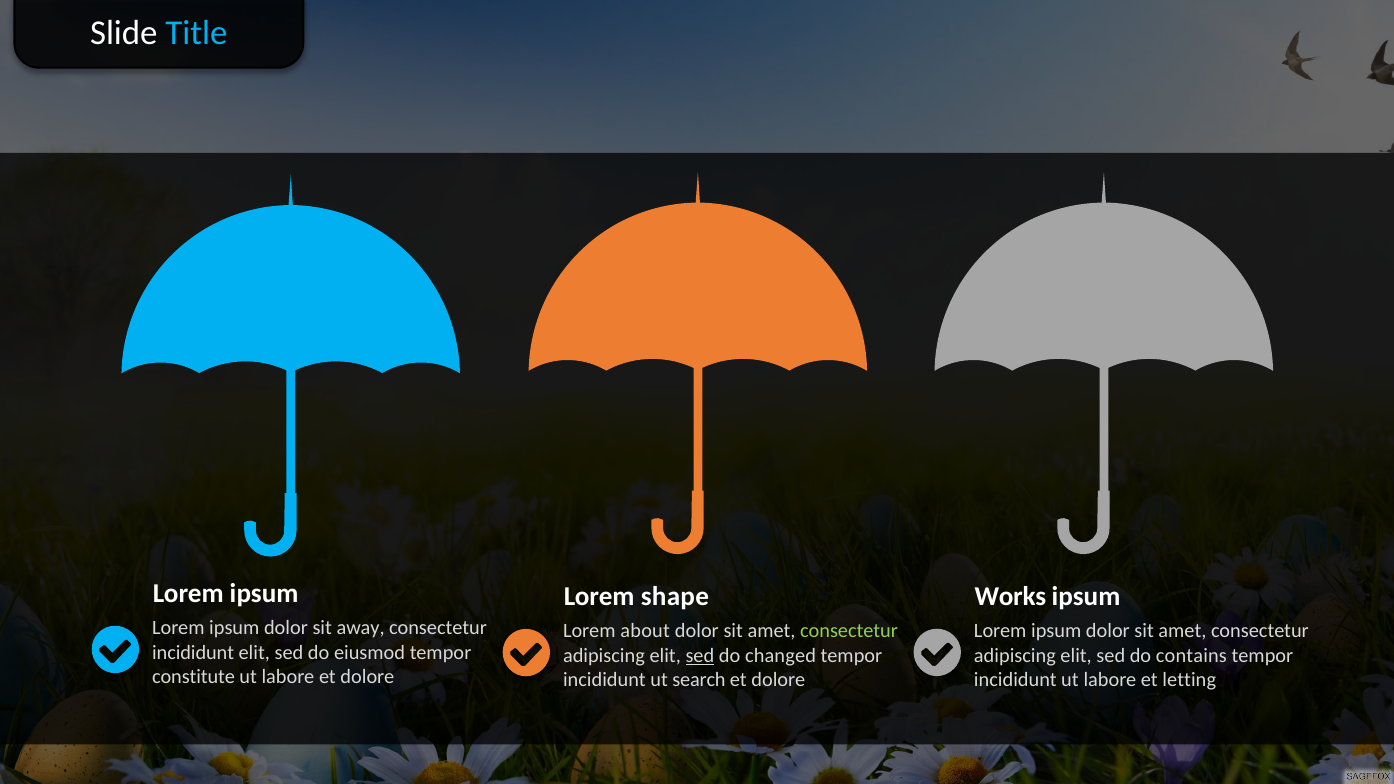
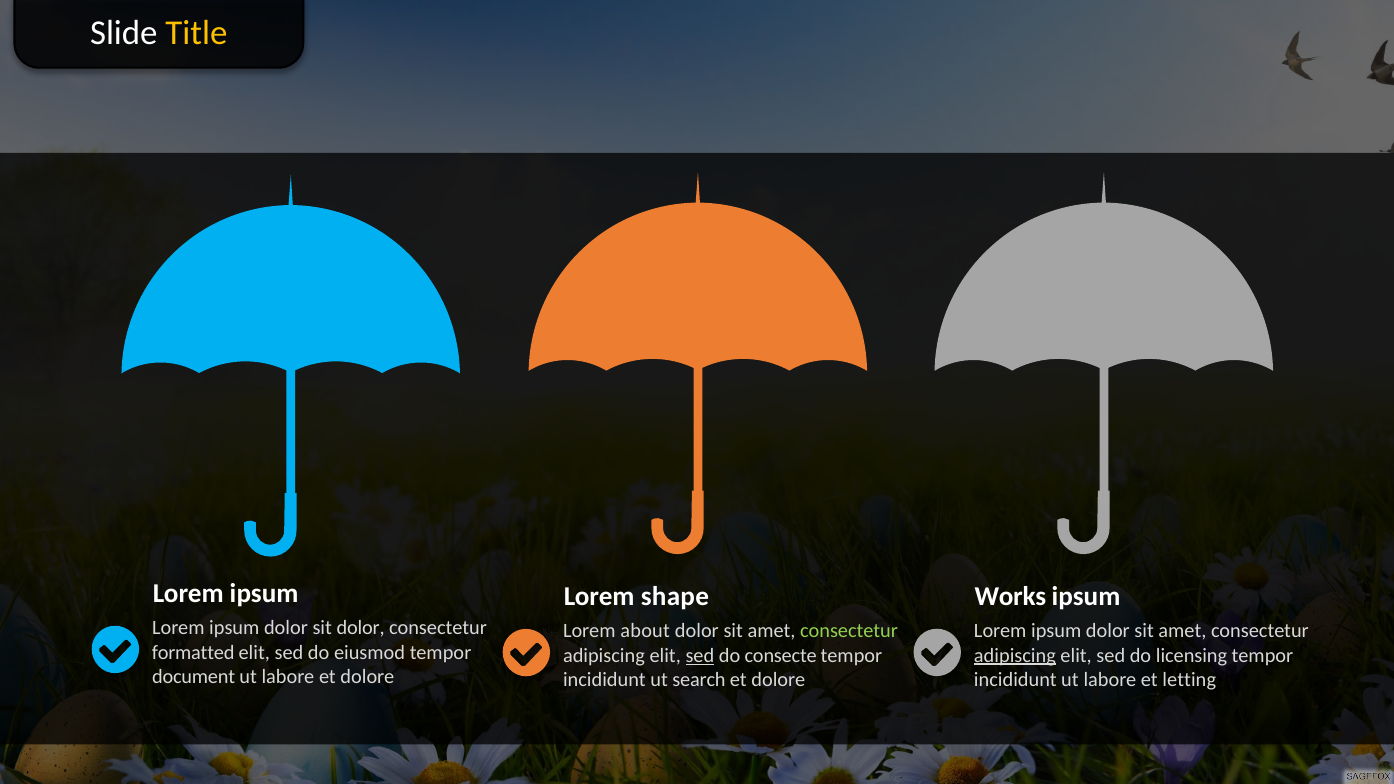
Title colour: light blue -> yellow (196, 33)
sit away: away -> dolor (361, 628)
incididunt: incididunt -> formatted (193, 652)
adipiscing underline: none -> present (1015, 655)
contains: contains -> licensing (1192, 655)
changed: changed -> consecte (781, 656)
constitute: constitute -> document (194, 677)
